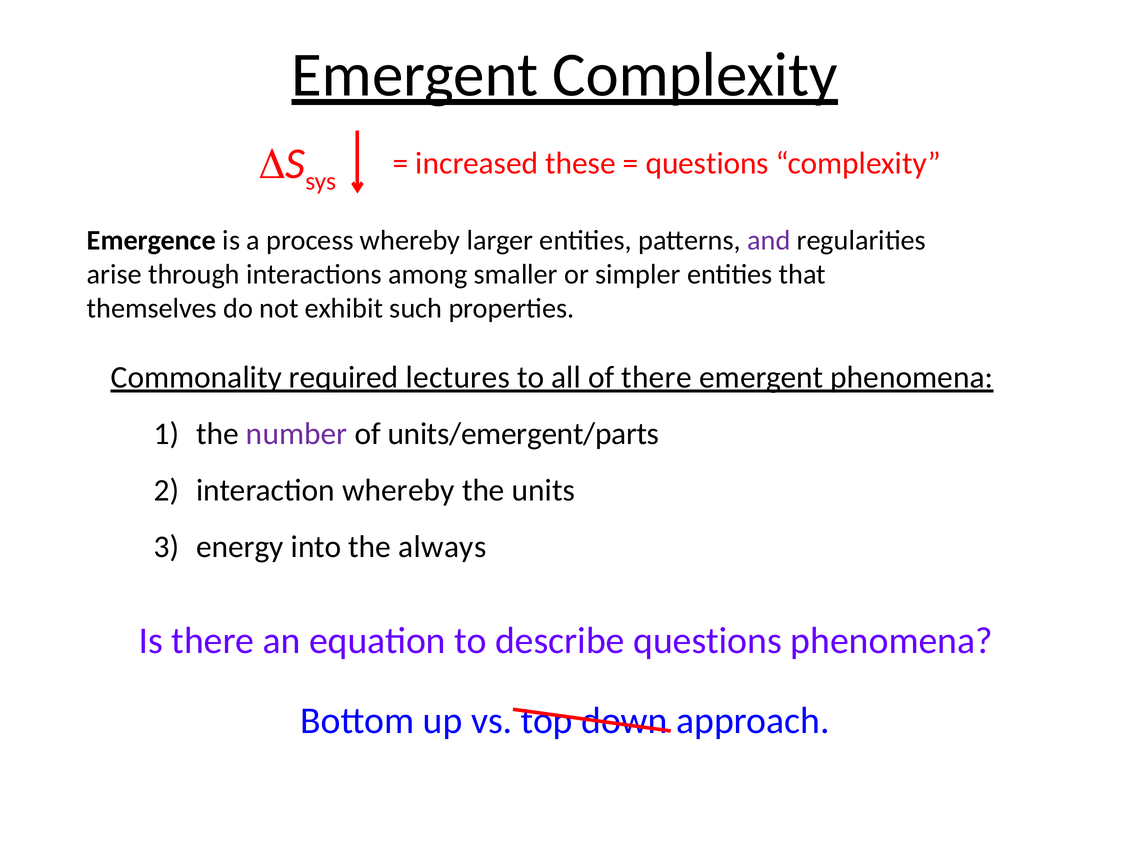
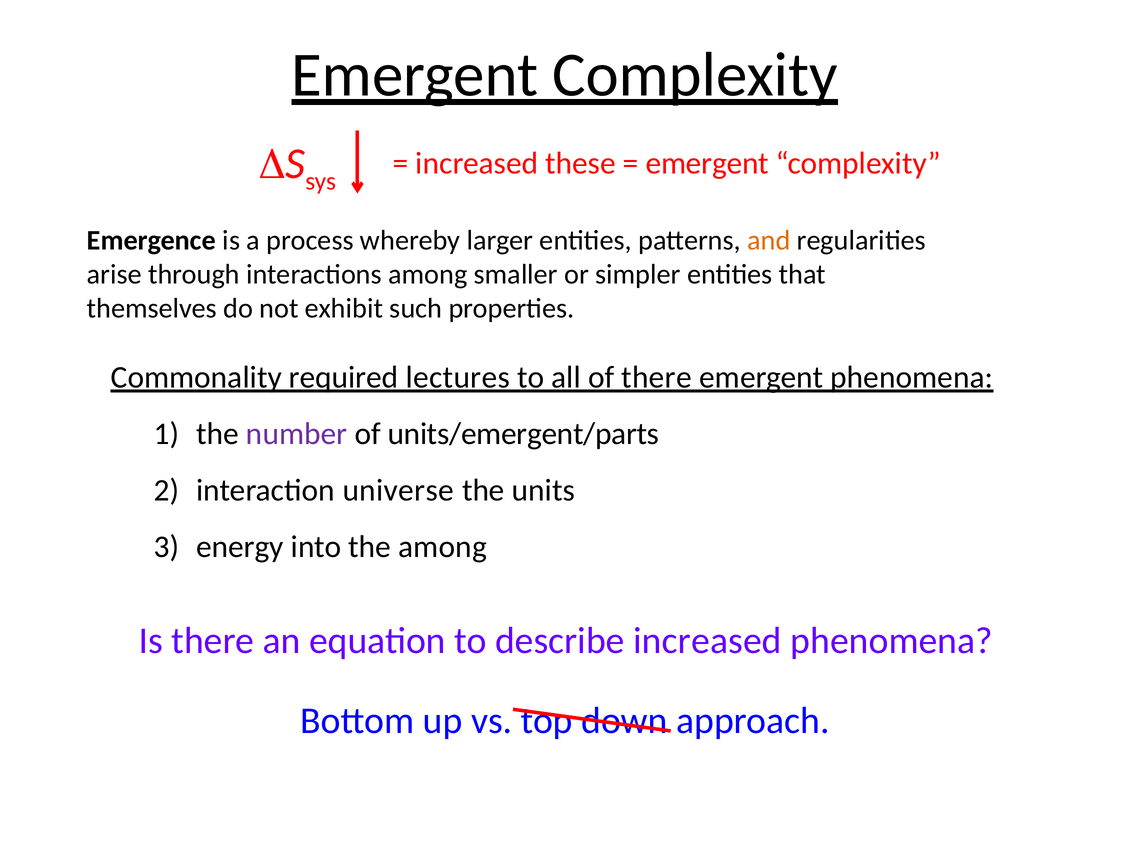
questions: questions -> emergent (707, 163)
and colour: purple -> orange (769, 241)
interaction whereby: whereby -> universe (398, 490)
the always: always -> among (442, 547)
describe questions: questions -> increased (707, 641)
